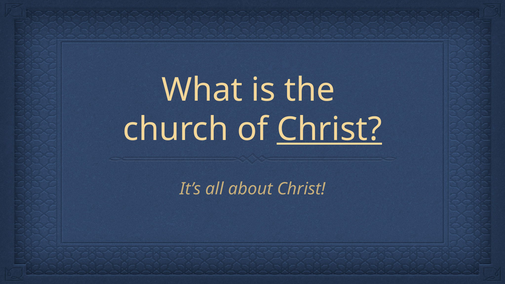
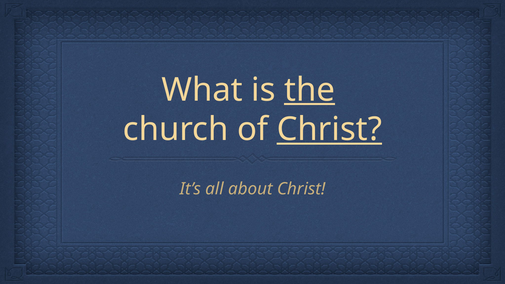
the underline: none -> present (310, 90)
